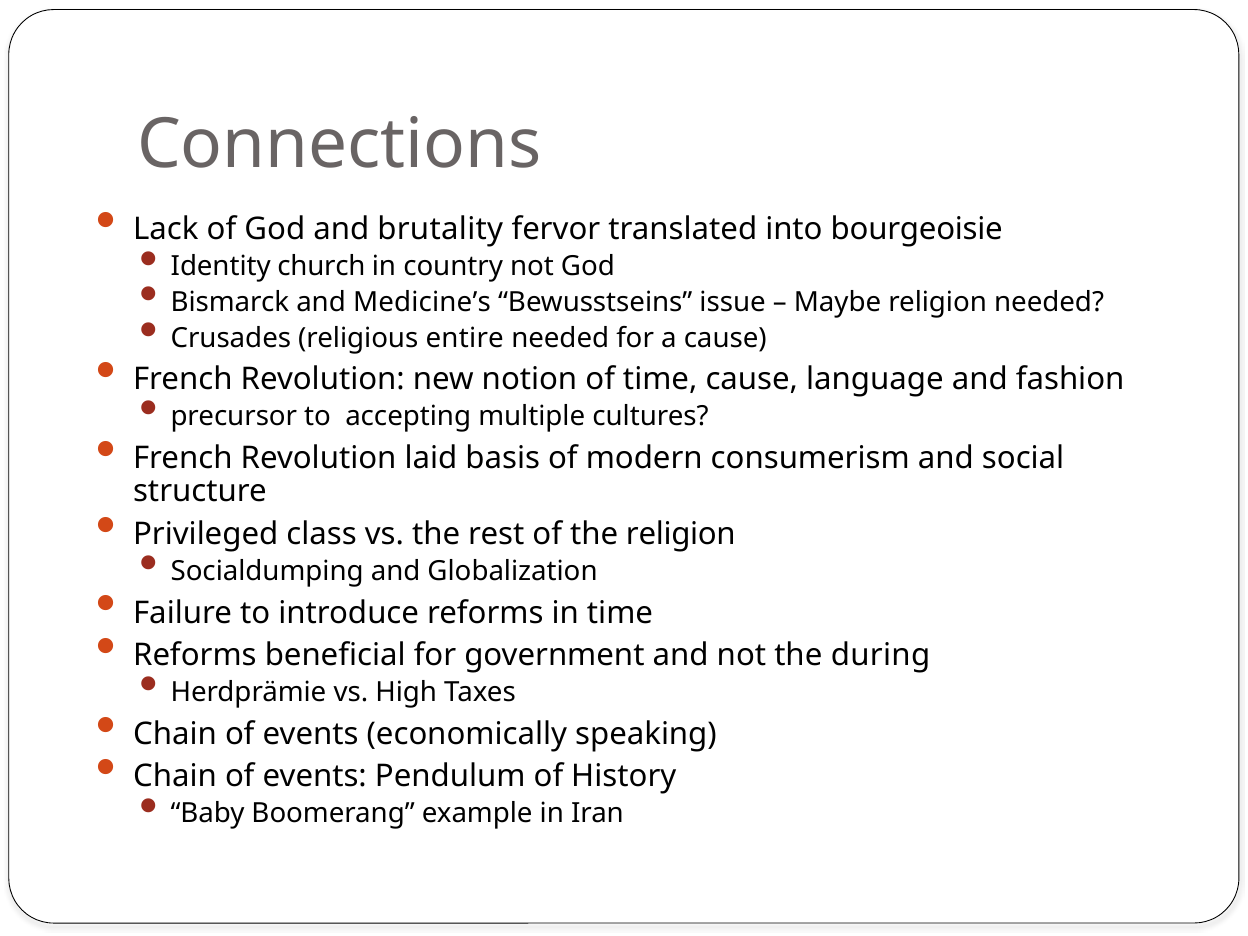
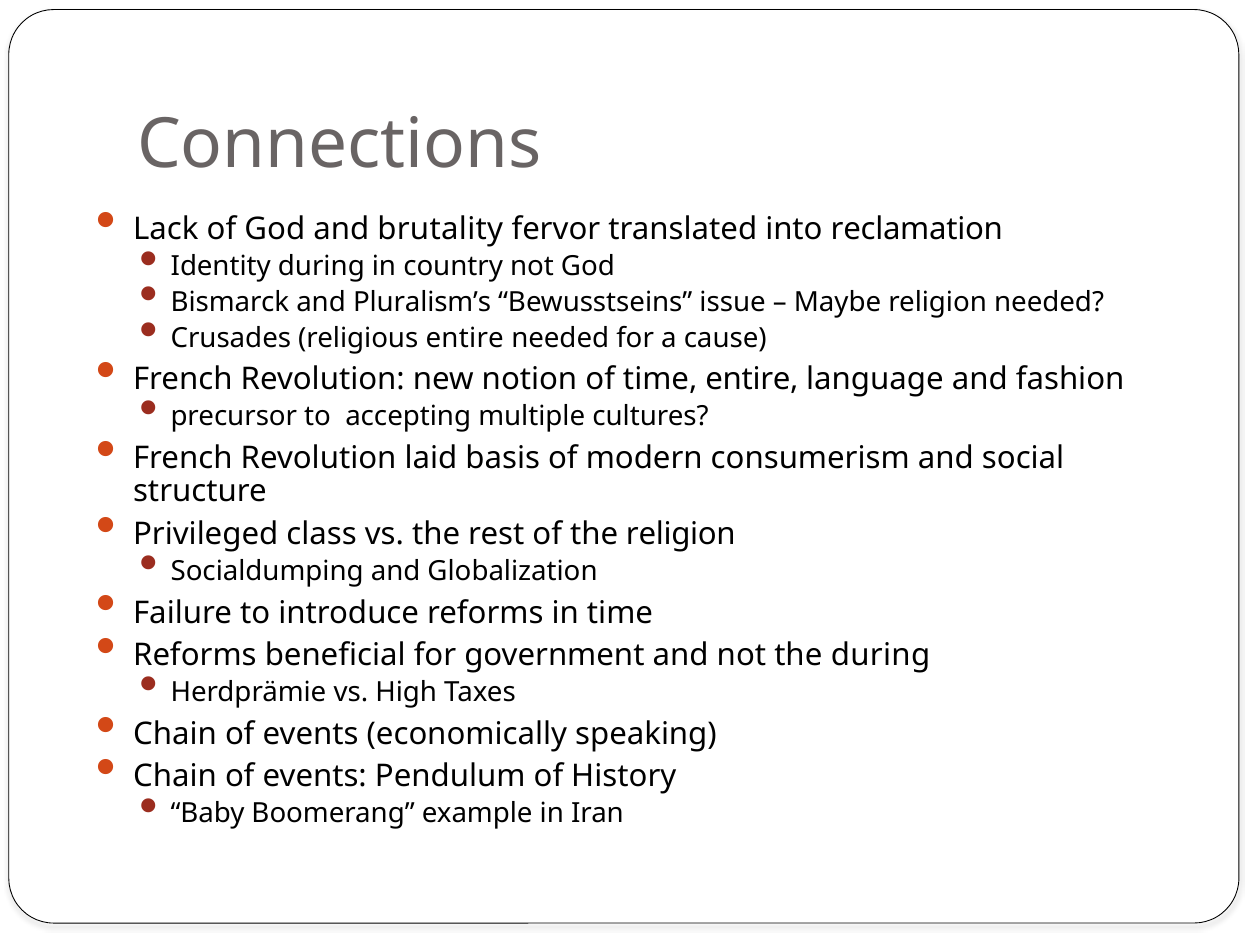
bourgeoisie: bourgeoisie -> reclamation (917, 230)
Identity church: church -> during (321, 267)
Medicine’s: Medicine’s -> Pluralism’s (422, 302)
time cause: cause -> entire (752, 379)
